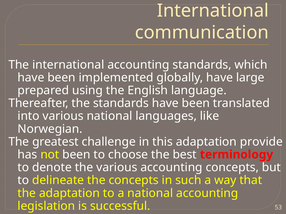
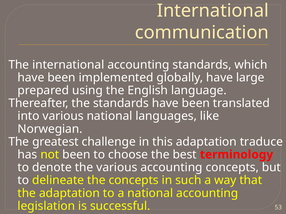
provide: provide -> traduce (261, 142)
